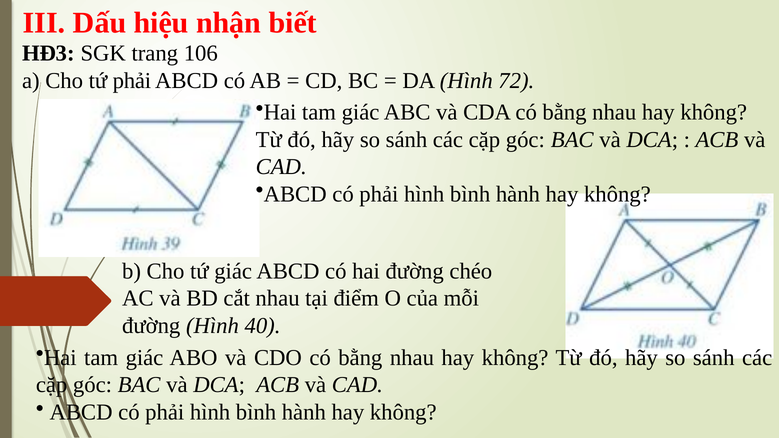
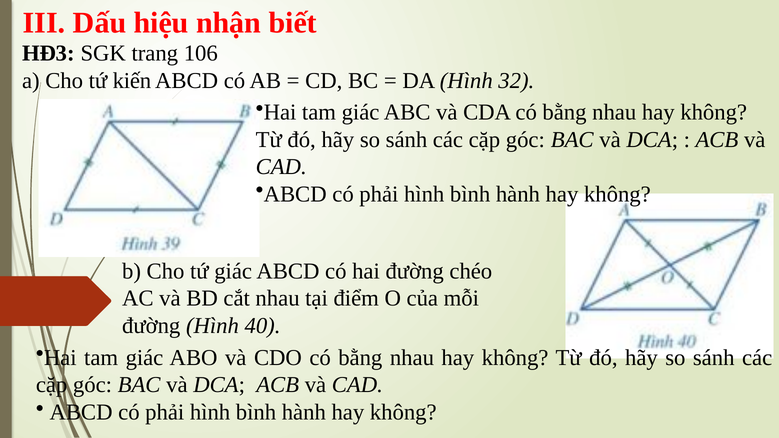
tứ phải: phải -> kiến (132, 81)
72: 72 -> 32 (516, 81)
